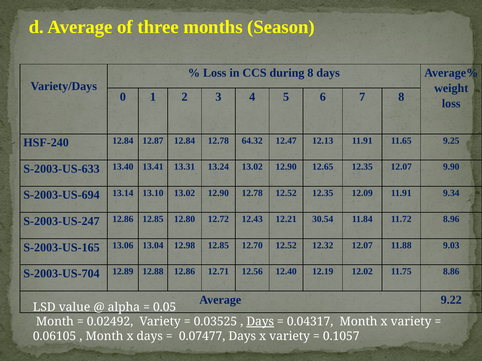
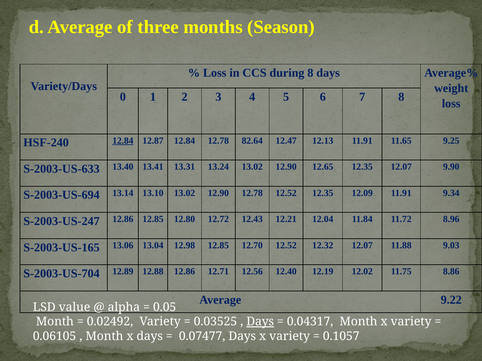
12.84 underline: none -> present (123, 141)
64.32: 64.32 -> 82.64 (252, 141)
30.54: 30.54 -> 12.04 (323, 220)
